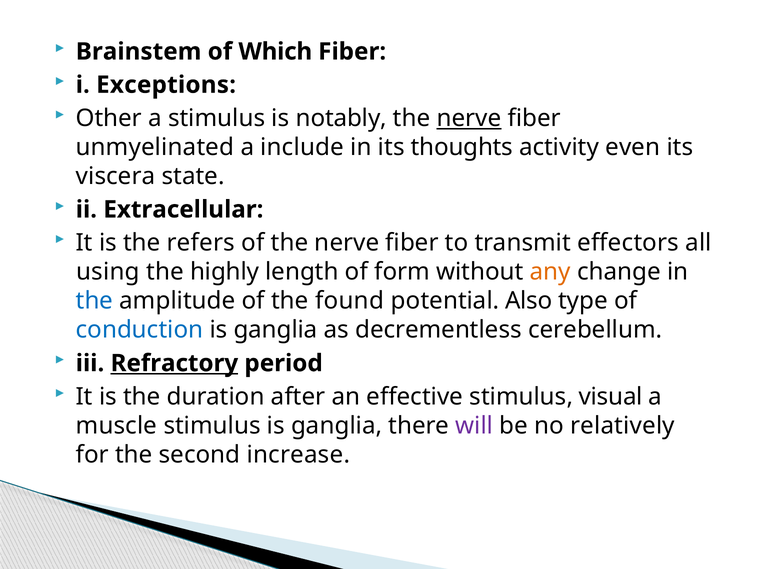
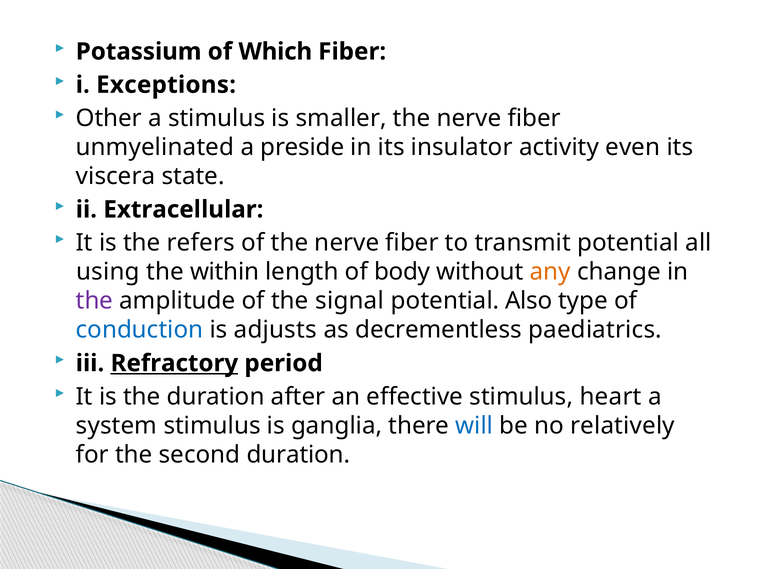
Brainstem: Brainstem -> Potassium (139, 52)
notably: notably -> smaller (341, 118)
nerve underline: present -> none (469, 118)
include: include -> preside (302, 147)
thoughts: thoughts -> insulator (462, 147)
transmit effectors: effectors -> potential (628, 243)
highly: highly -> within (225, 272)
form: form -> body (402, 272)
the colour: blue -> purple (94, 301)
found: found -> signal (350, 301)
ganglia: ganglia -> adjusts (275, 330)
cerebellum: cerebellum -> paediatrics (595, 330)
visual: visual -> heart (611, 397)
muscle: muscle -> system (116, 426)
will colour: purple -> blue (474, 426)
second increase: increase -> duration (298, 455)
